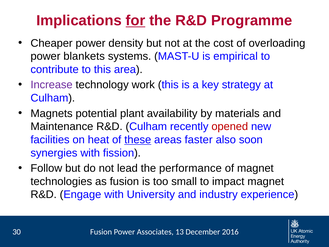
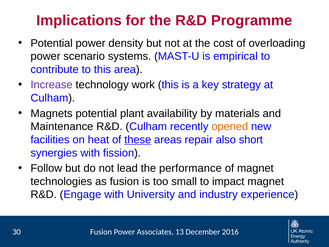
for underline: present -> none (135, 21)
Cheaper: Cheaper -> Potential (52, 43)
blankets: blankets -> scenario (84, 56)
opened colour: red -> orange (230, 126)
faster: faster -> repair (199, 140)
soon: soon -> short (251, 140)
